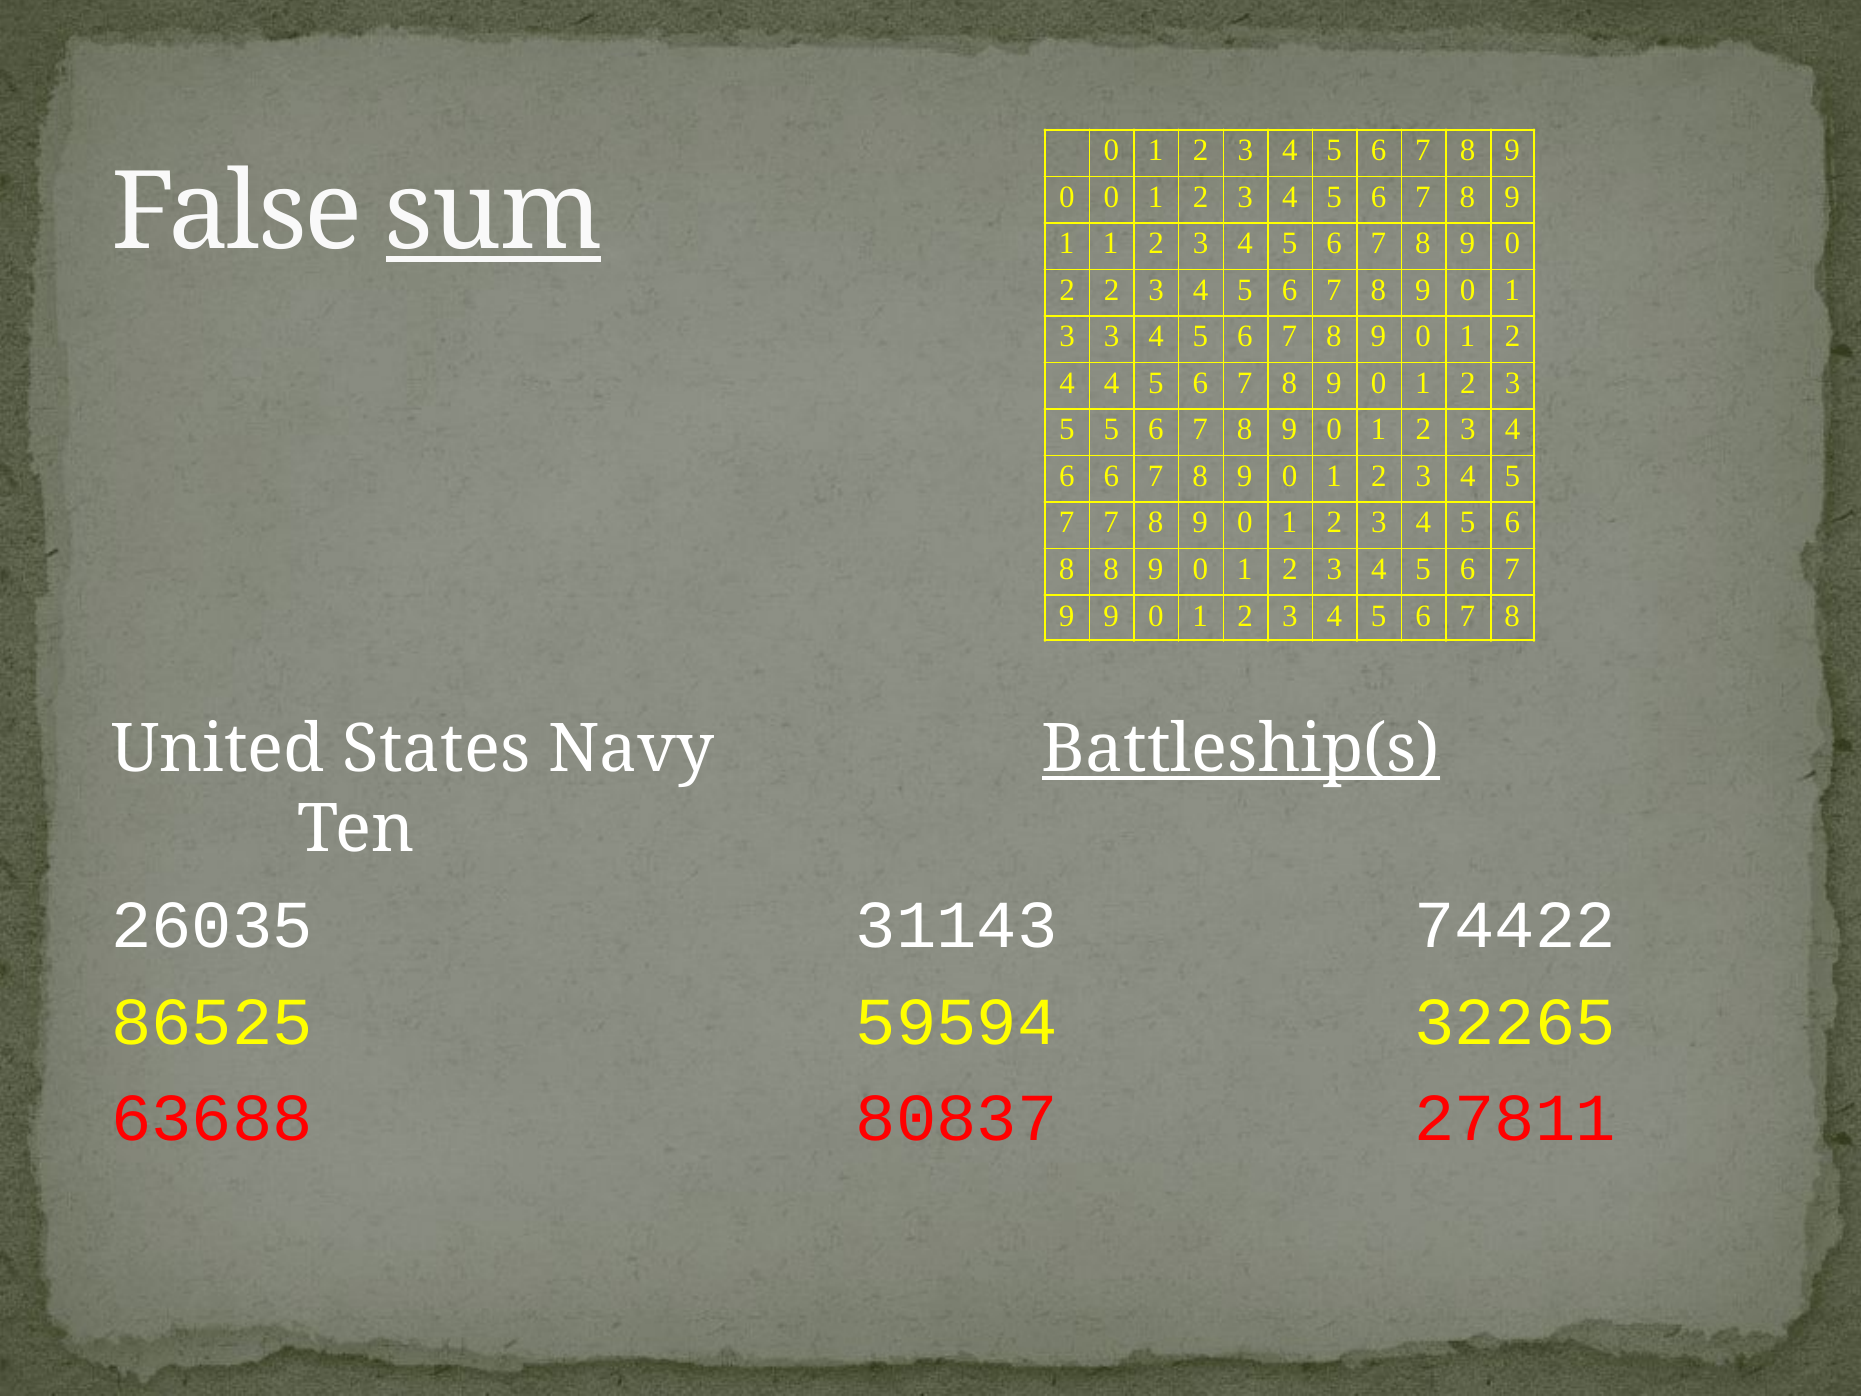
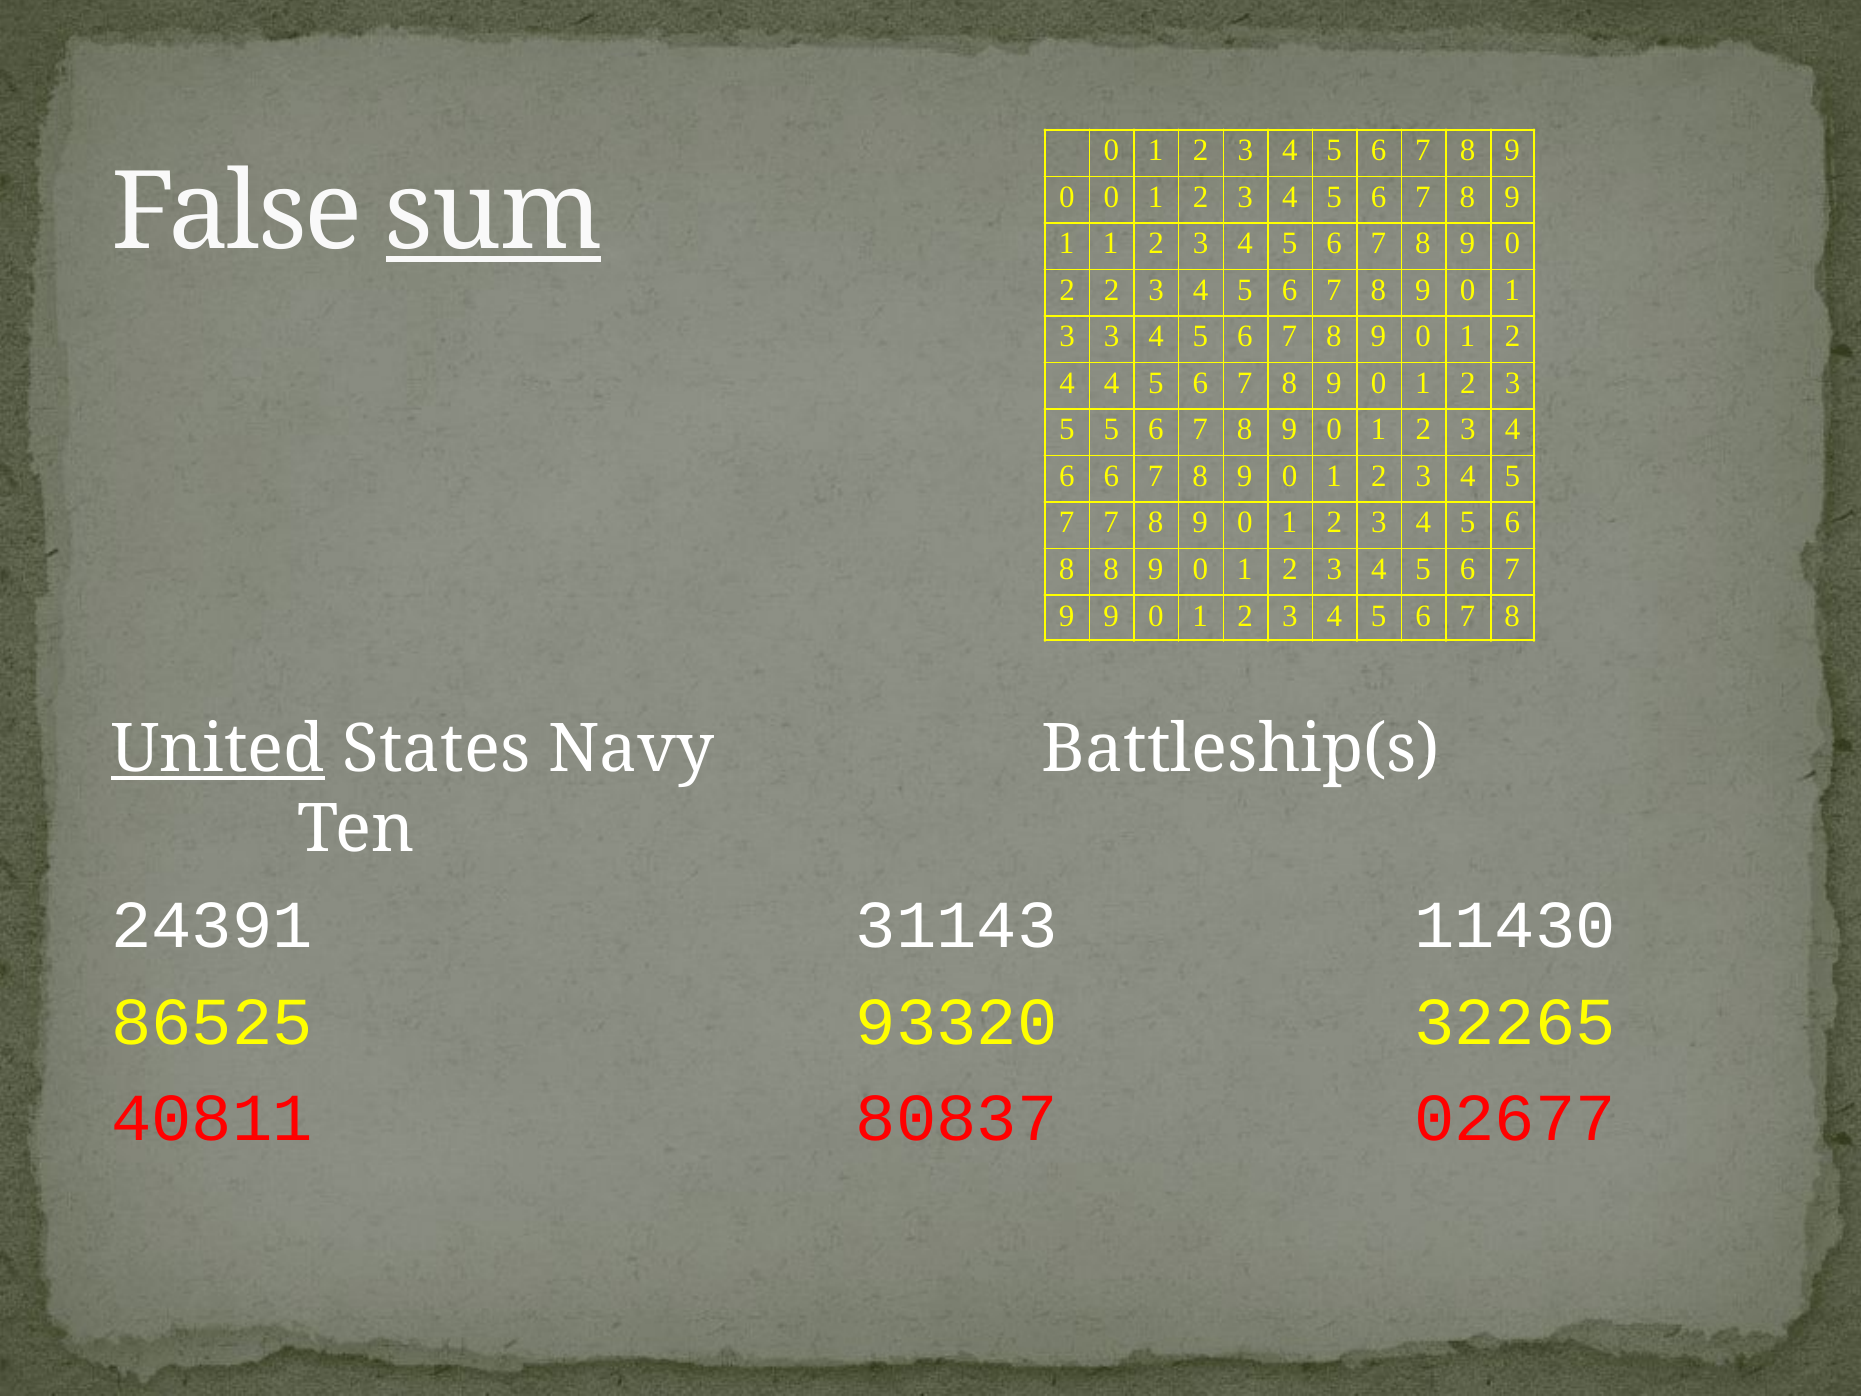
United underline: none -> present (218, 749)
Battleship(s underline: present -> none (1241, 749)
26035: 26035 -> 24391 (212, 926)
74422: 74422 -> 11430 (1515, 926)
59594: 59594 -> 93320 (957, 1022)
63688: 63688 -> 40811 (212, 1118)
27811: 27811 -> 02677 (1515, 1118)
